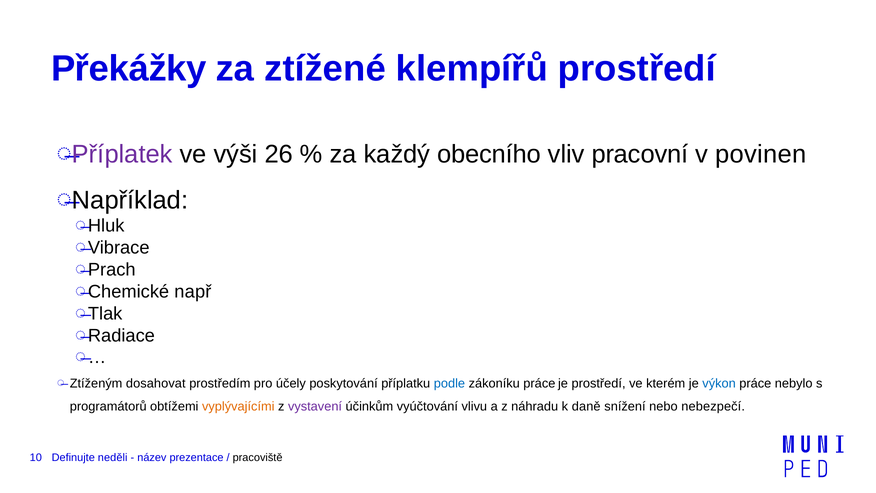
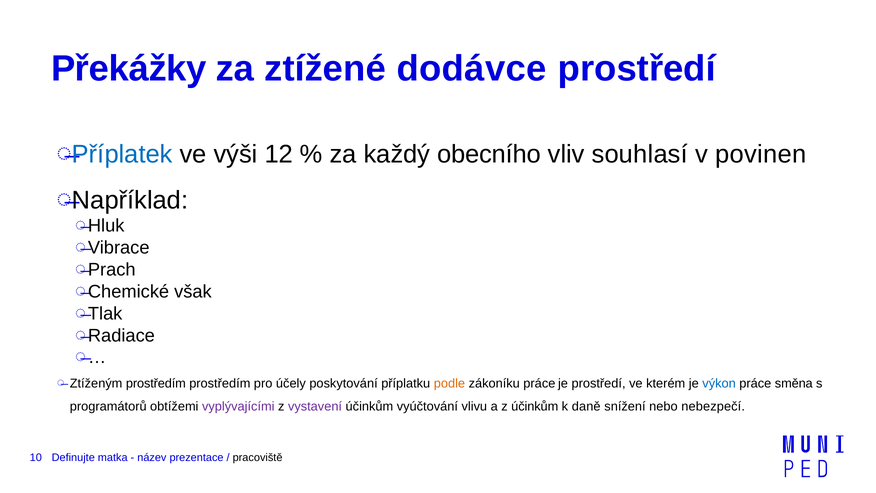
klempířů: klempířů -> dodávce (472, 69)
Příplatek colour: purple -> blue (122, 154)
26: 26 -> 12 (279, 154)
pracovní: pracovní -> souhlasí (640, 154)
např: např -> však (193, 292)
Ztíženým dosahovat: dosahovat -> prostředím (156, 383)
podle colour: blue -> orange (449, 383)
nebylo: nebylo -> směna (794, 383)
vyplývajícími colour: orange -> purple (238, 406)
z náhradu: náhradu -> účinkům (535, 406)
neděli: neděli -> matka (113, 457)
